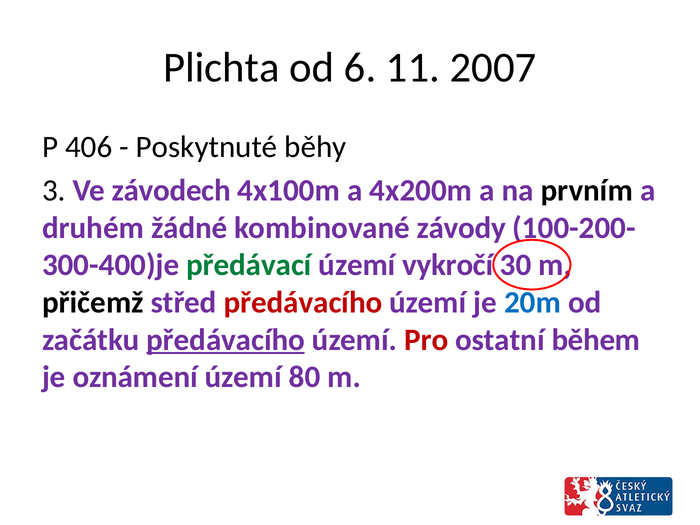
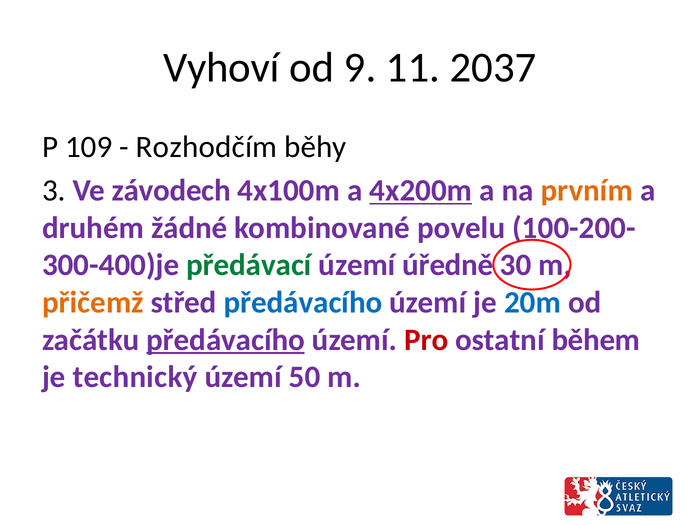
Plichta: Plichta -> Vyhoví (221, 68)
6: 6 -> 9 (360, 68)
2007: 2007 -> 2037 (493, 68)
406: 406 -> 109 (89, 147)
Poskytnuté: Poskytnuté -> Rozhodčím (207, 147)
4x200m underline: none -> present (421, 190)
prvním colour: black -> orange (587, 190)
závody: závody -> povelu (461, 228)
vykročí: vykročí -> úředně (448, 265)
přičemž colour: black -> orange (93, 302)
předávacího colour: red -> blue (303, 302)
oznámení: oznámení -> technický (135, 377)
80: 80 -> 50 (305, 377)
